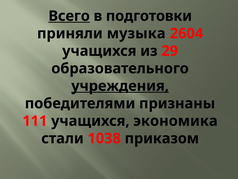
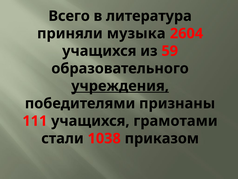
Всего underline: present -> none (69, 16)
подготовки: подготовки -> литература (149, 16)
29: 29 -> 59 (170, 51)
экономика: экономика -> грамотами (175, 121)
